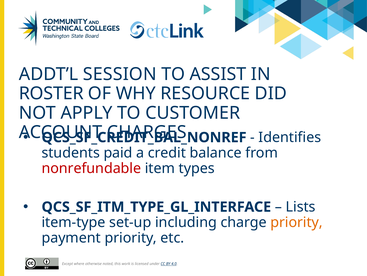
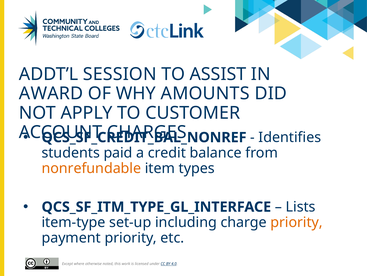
ROSTER: ROSTER -> AWARD (51, 93)
RESOURCE: RESOURCE -> AMOUNTS (205, 93)
nonrefundable colour: red -> orange (91, 168)
